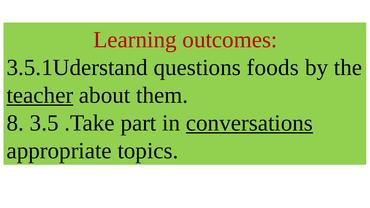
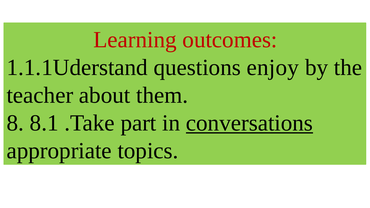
3.5.1Uderstand: 3.5.1Uderstand -> 1.1.1Uderstand (77, 68)
foods: foods -> enjoy (273, 68)
teacher underline: present -> none (40, 95)
3.5: 3.5 -> 8.1 (44, 123)
